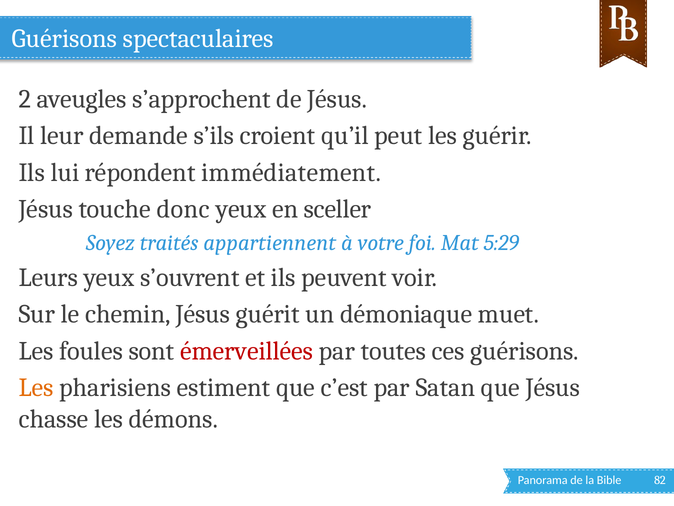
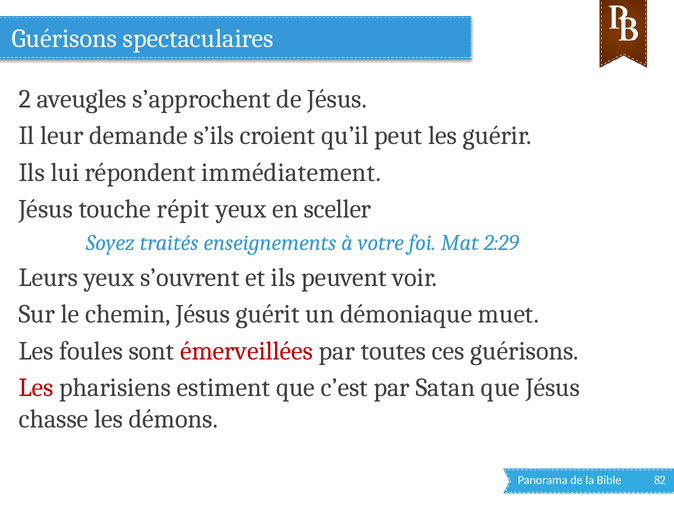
donc: donc -> répit (183, 209)
appartiennent: appartiennent -> enseignements (270, 243)
5:29: 5:29 -> 2:29 (501, 243)
Les colour: orange -> red (36, 387)
